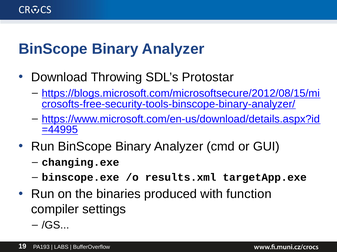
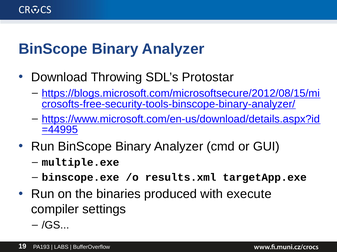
changing.exe: changing.exe -> multiple.exe (80, 163)
function: function -> execute (249, 195)
